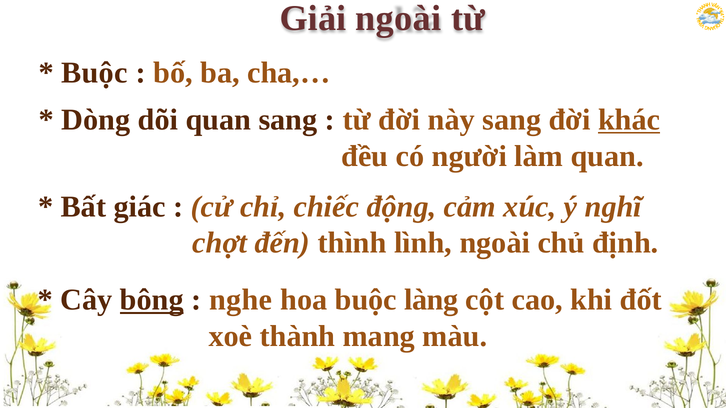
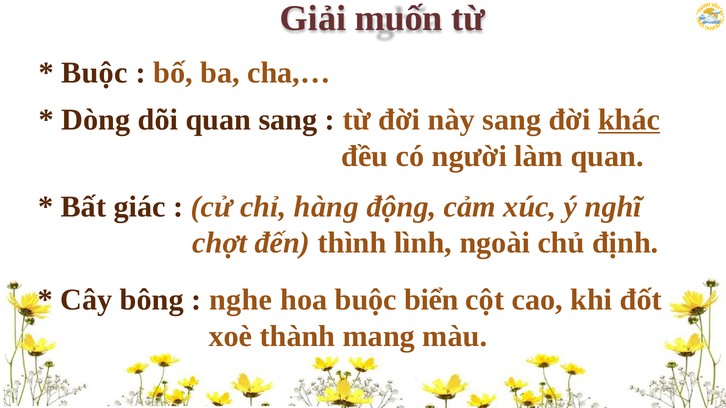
Giải ngoài: ngoài -> muốn (399, 18)
chiếc: chiếc -> hàng (326, 207)
bông underline: present -> none (152, 300)
làng: làng -> biển (431, 300)
